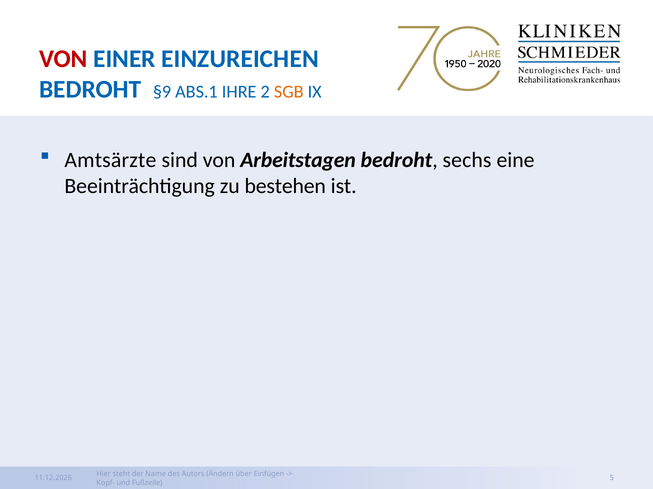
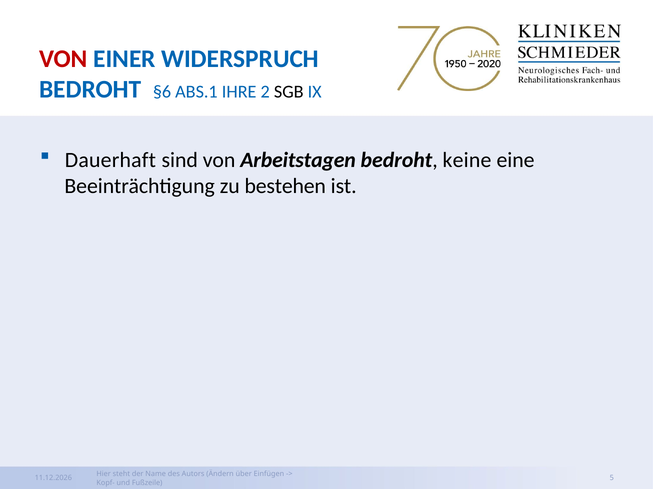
EINZUREICHEN: EINZUREICHEN -> WIDERSPRUCH (240, 59)
§9: §9 -> §6 (162, 92)
SGB colour: orange -> black (289, 92)
Amtsärzte: Amtsärzte -> Dauerhaft (110, 160)
sechs: sechs -> keine (467, 160)
